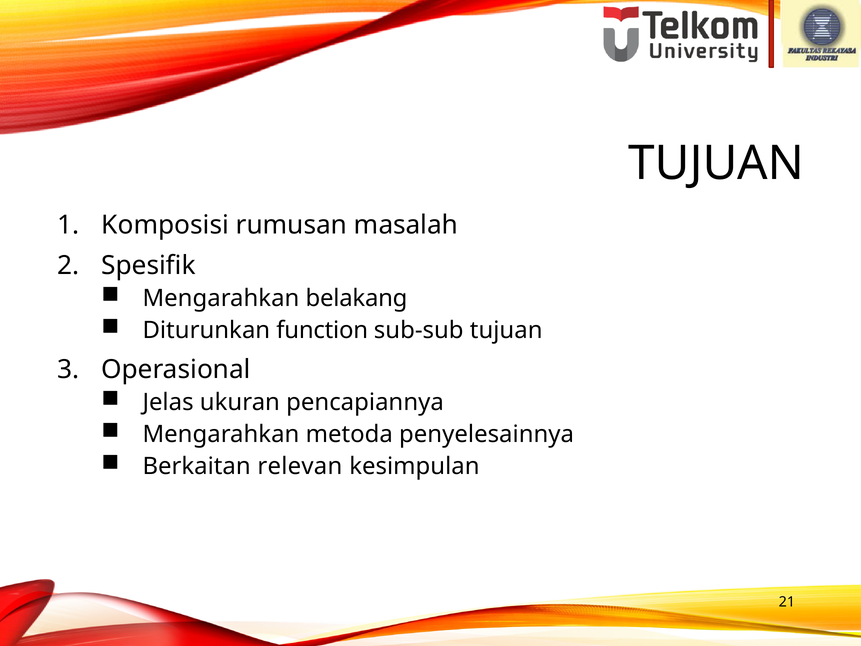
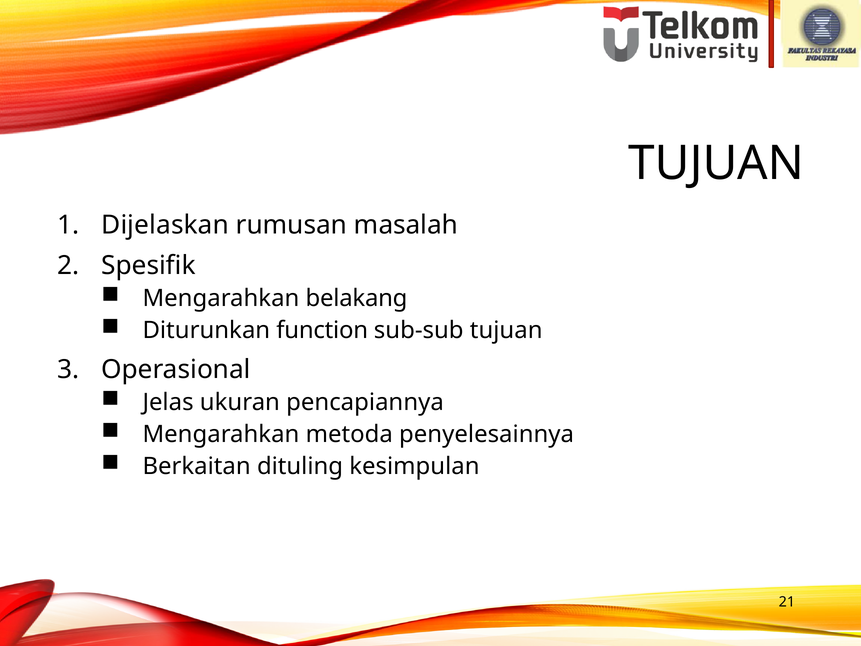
Komposisi: Komposisi -> Dijelaskan (165, 225)
relevan: relevan -> dituling (300, 466)
